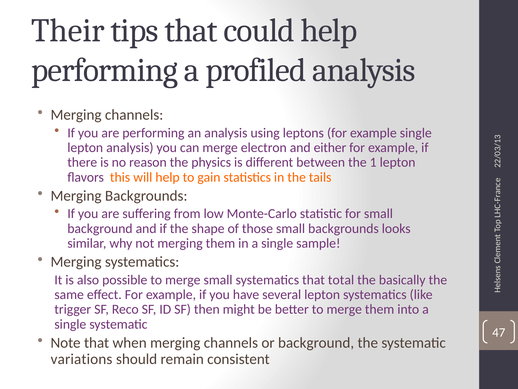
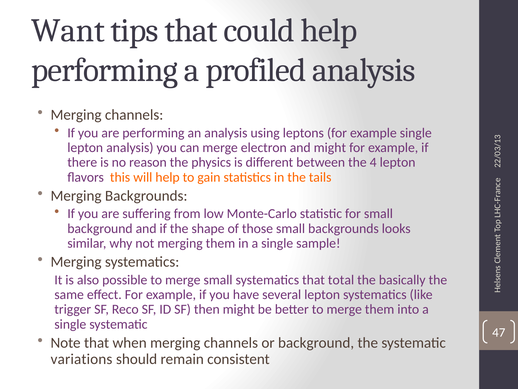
Their: Their -> Want (68, 30)
and either: either -> might (330, 148)
the 1: 1 -> 4 (373, 162)
